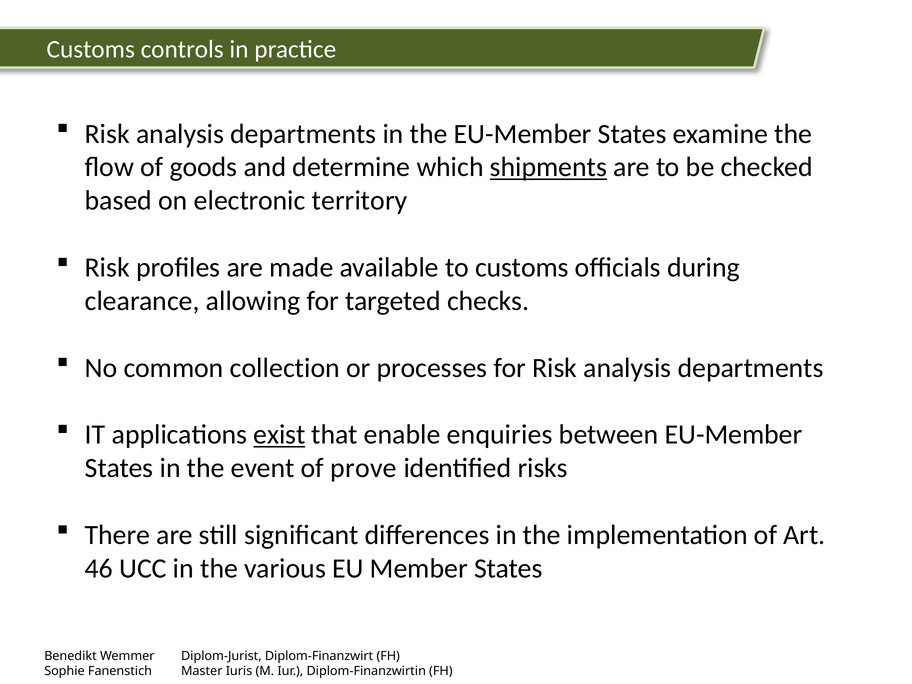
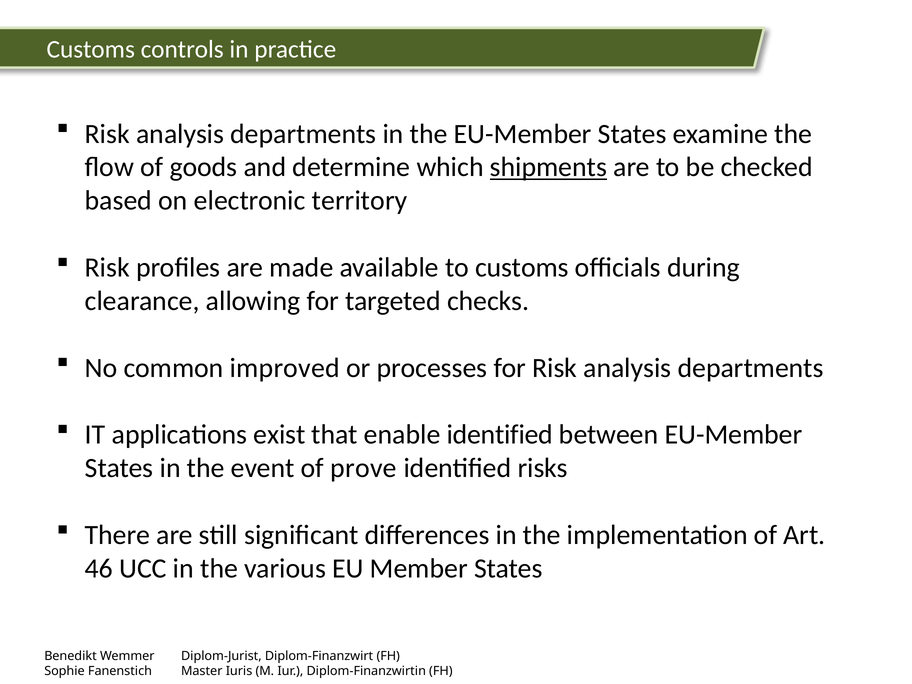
collection: collection -> improved (285, 368)
exist underline: present -> none (279, 435)
enable enquiries: enquiries -> identified (500, 435)
